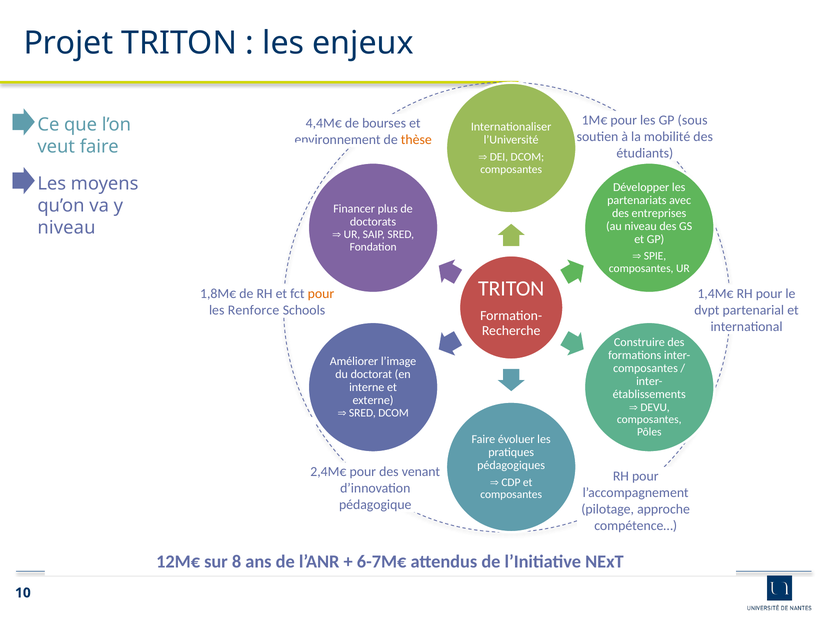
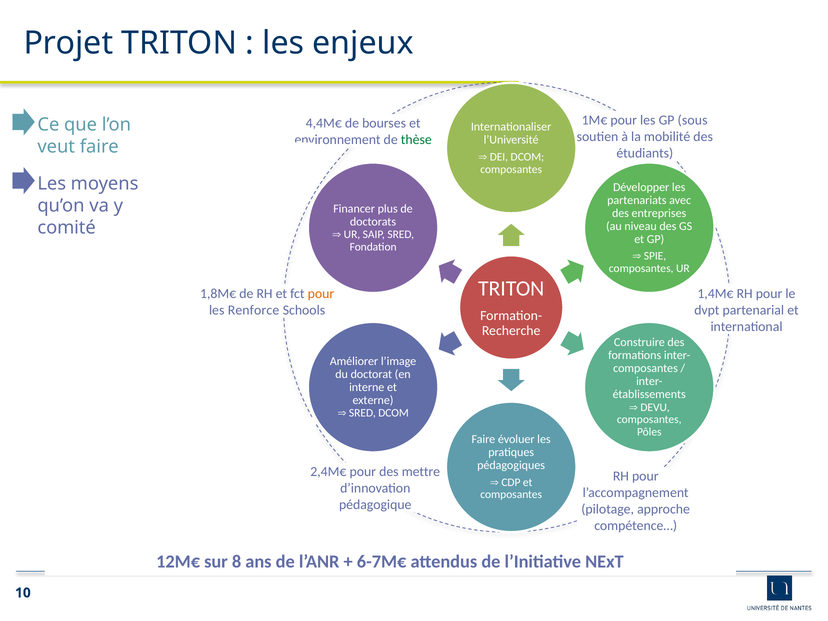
thèse colour: orange -> green (416, 140)
niveau: niveau -> comité (67, 228)
venant: venant -> mettre (421, 472)
